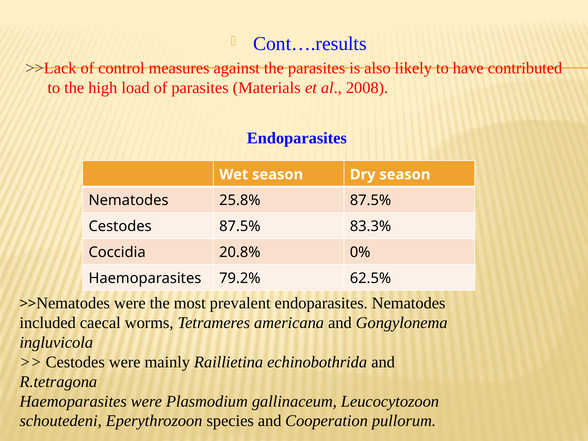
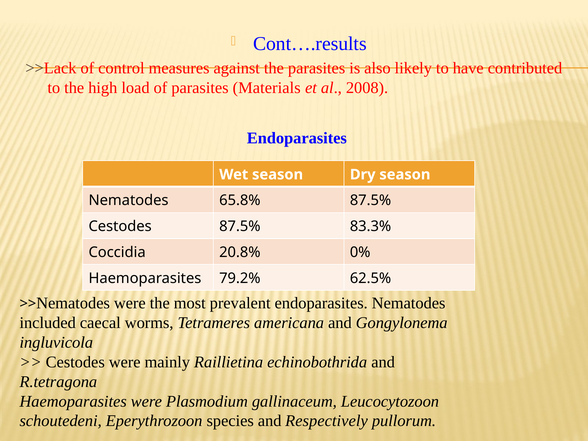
25.8%: 25.8% -> 65.8% (240, 200)
Cooperation: Cooperation -> Respectively (327, 421)
